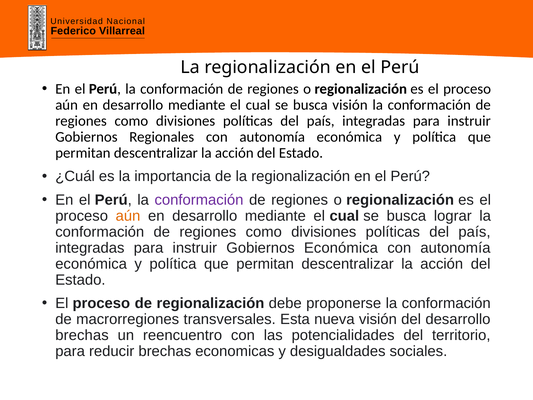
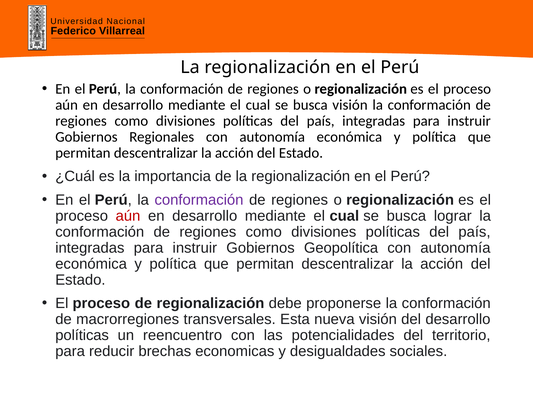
aún colour: orange -> red (128, 216)
Gobiernos Económica: Económica -> Geopolítica (341, 248)
brechas: brechas -> políticas (82, 335)
